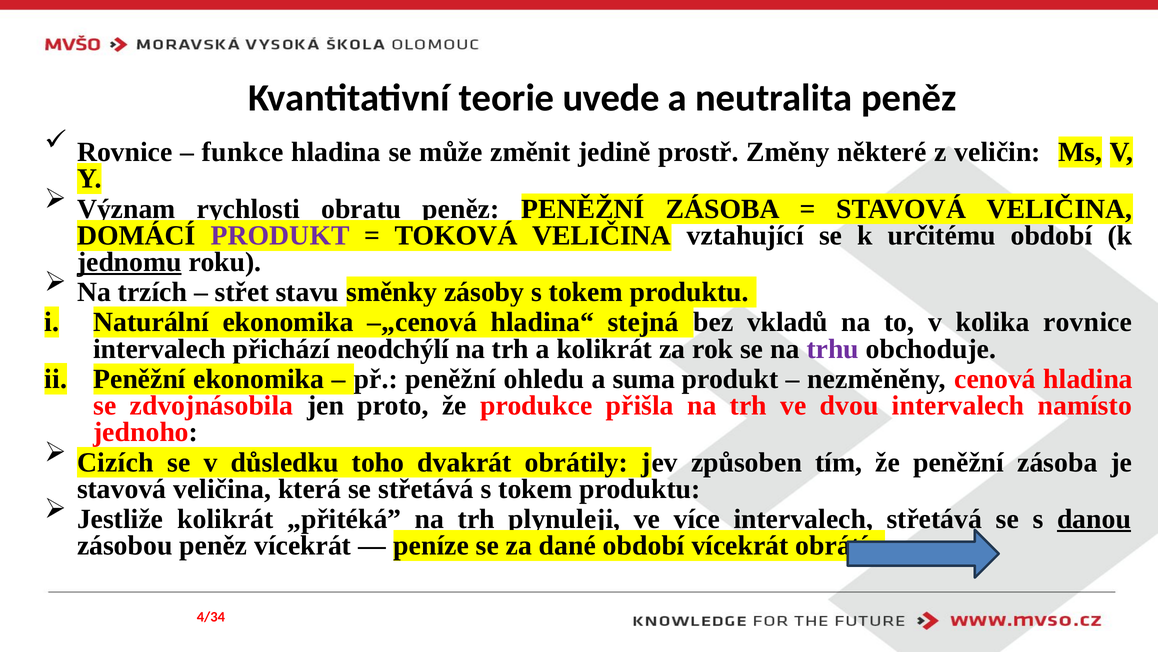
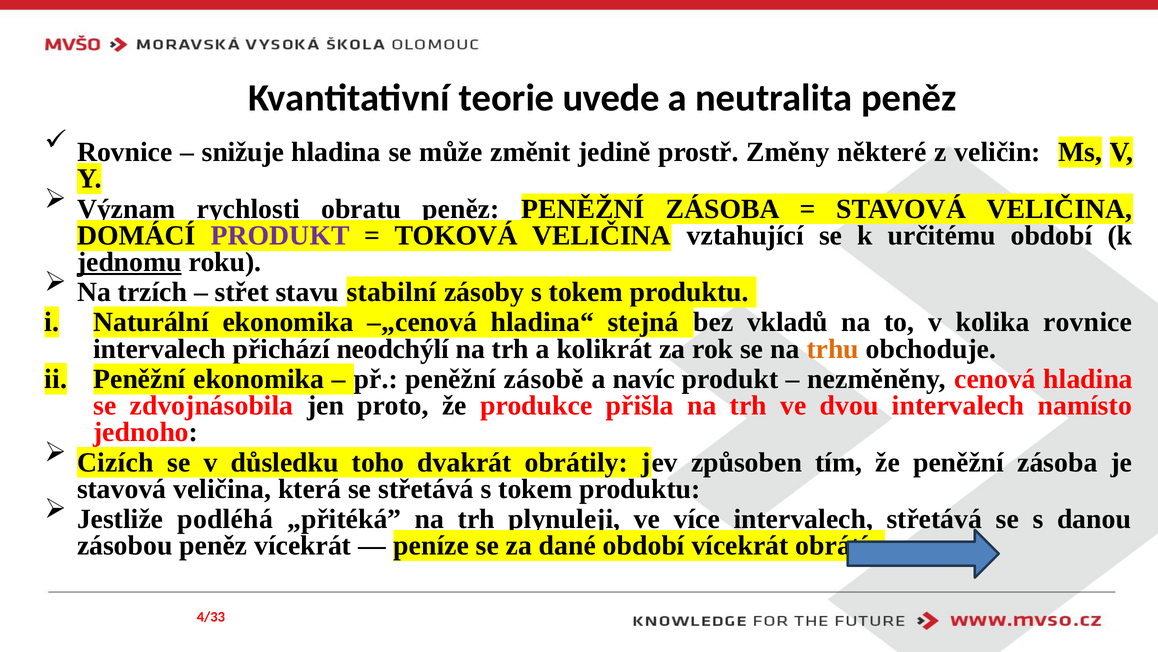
funkce: funkce -> snižuje (243, 152)
směnky: směnky -> stabilní (392, 292)
trhu colour: purple -> orange (833, 349)
ohledu: ohledu -> zásobě (544, 379)
suma: suma -> navíc (644, 379)
Jestliže kolikrát: kolikrát -> podléhá (225, 519)
danou underline: present -> none (1094, 519)
4/34: 4/34 -> 4/33 (211, 616)
